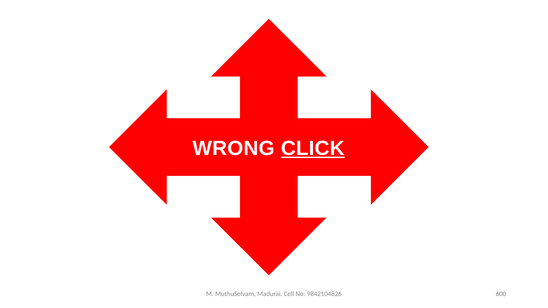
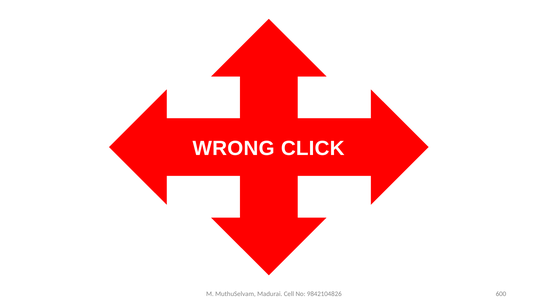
CLICK underline: present -> none (313, 149)
